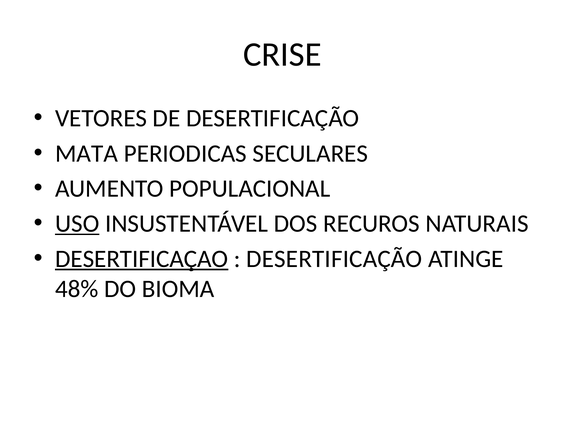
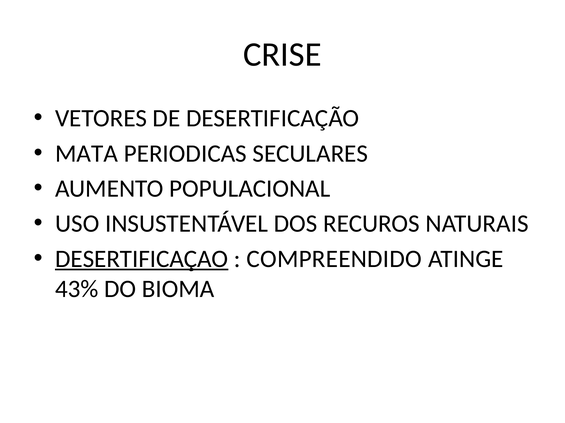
USO underline: present -> none (77, 224)
DESERTIFICAÇÃO: DESERTIFICAÇÃO -> COMPREENDIDO (334, 259)
48%: 48% -> 43% (77, 289)
